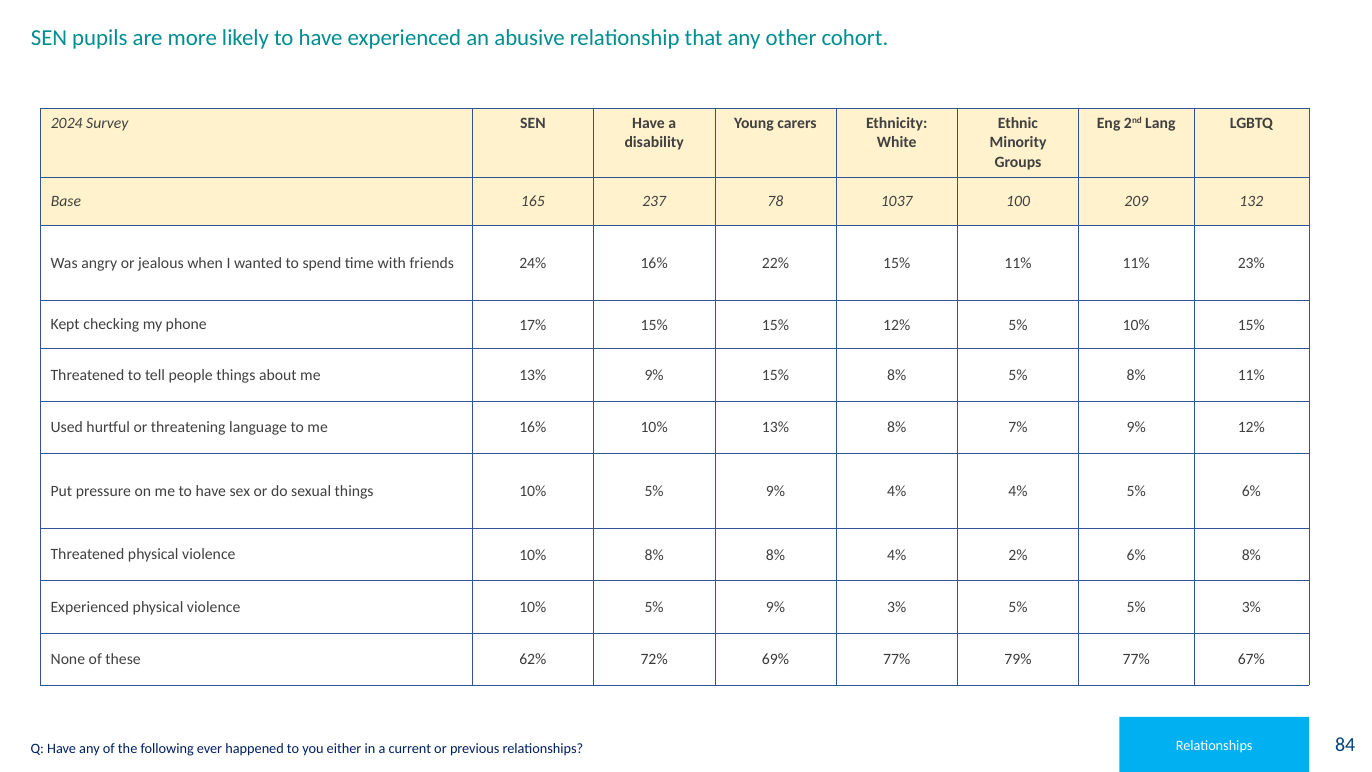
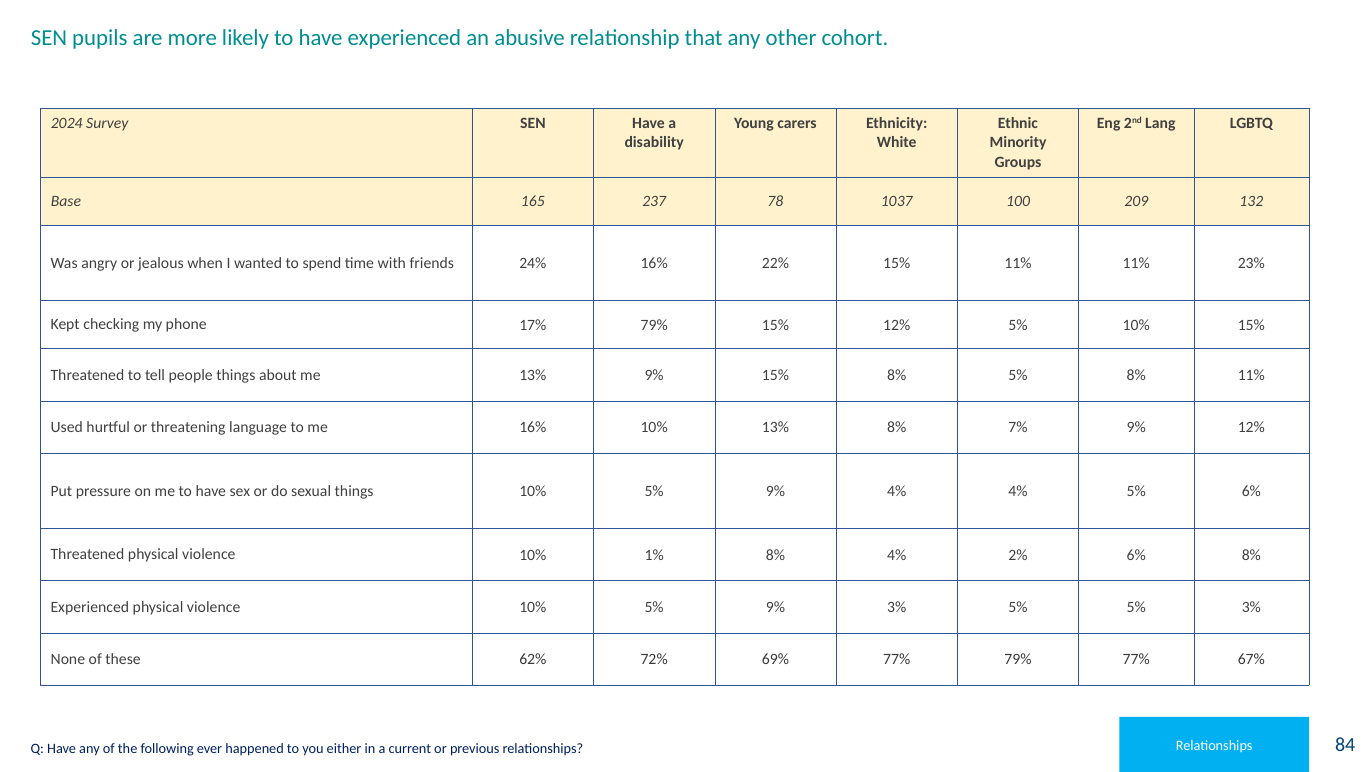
17% 15%: 15% -> 79% (654, 325)
10% 8%: 8% -> 1% (654, 555)
